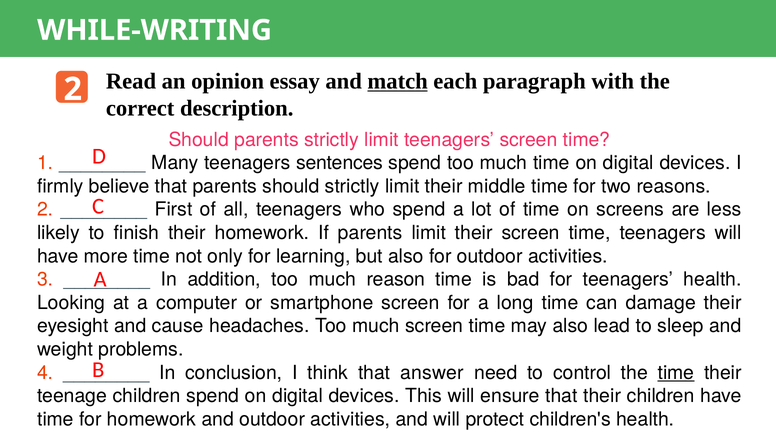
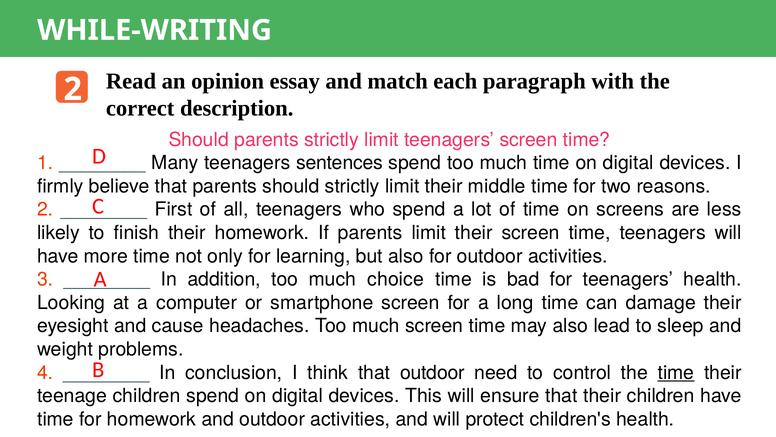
match underline: present -> none (398, 81)
reason: reason -> choice (396, 279)
that answer: answer -> outdoor (432, 372)
